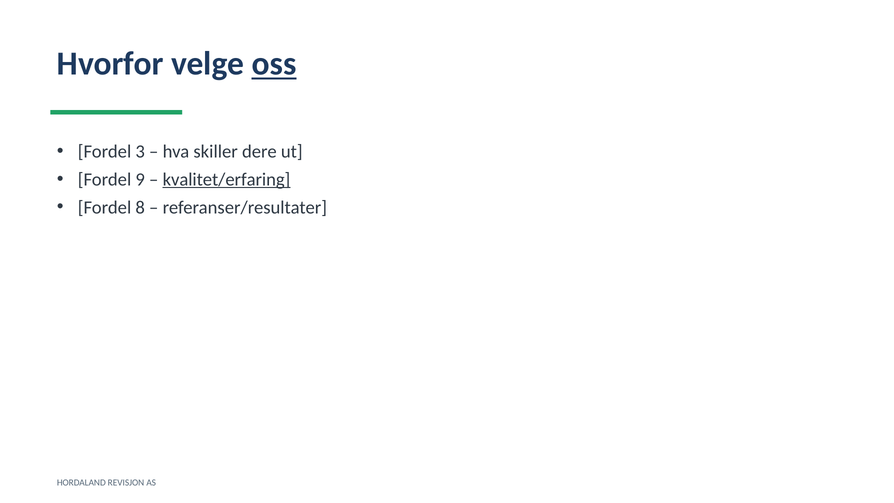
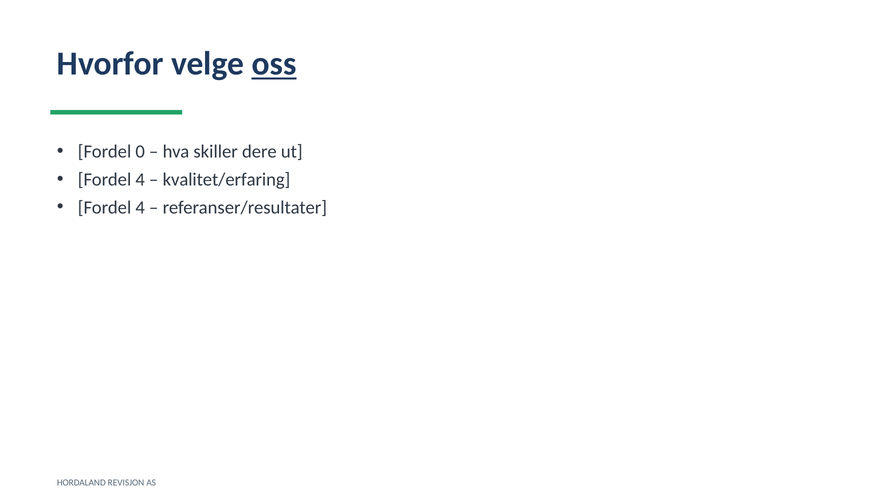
3: 3 -> 0 (140, 151)
9: 9 -> 4 (140, 179)
kvalitet/erfaring underline: present -> none (226, 179)
8: 8 -> 4 (140, 207)
